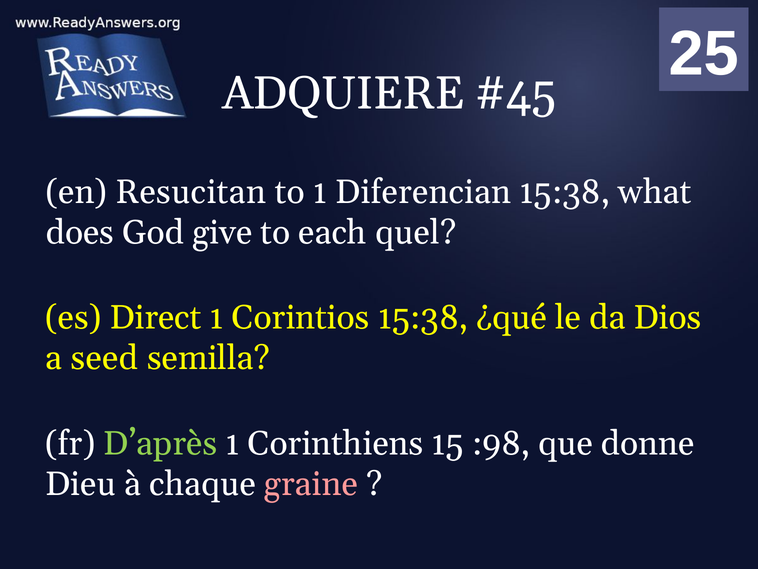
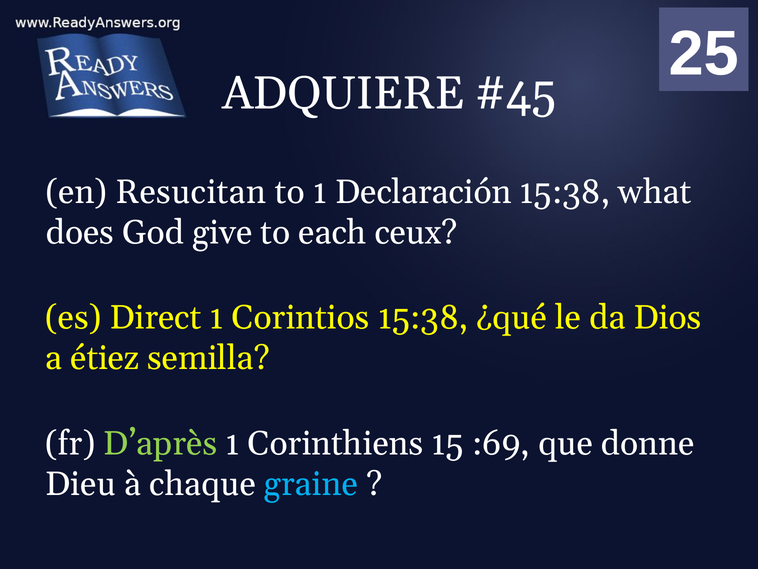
Diferencian: Diferencian -> Declaración (423, 192)
quel: quel -> ceux (416, 232)
seed: seed -> étiez (105, 358)
:98: :98 -> :69 (501, 443)
graine colour: pink -> light blue (311, 484)
